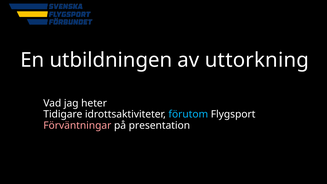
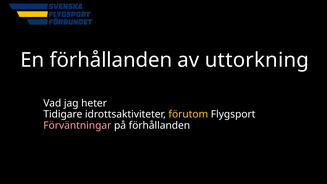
En utbildningen: utbildningen -> förhållanden (111, 60)
förutom colour: light blue -> yellow (188, 114)
på presentation: presentation -> förhållanden (159, 125)
